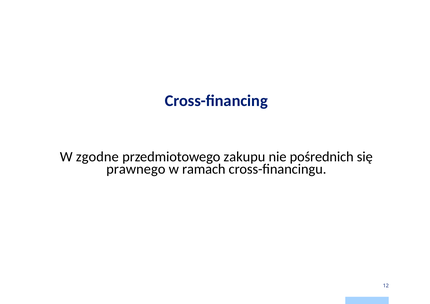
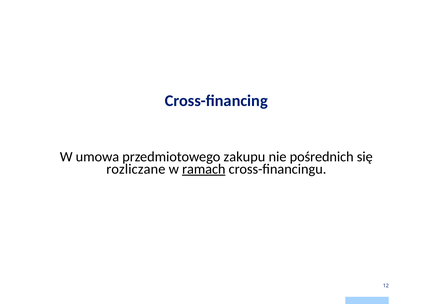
zgodne: zgodne -> umowa (97, 157)
prawnego: prawnego -> rozliczane (136, 169)
ramach underline: none -> present (204, 169)
